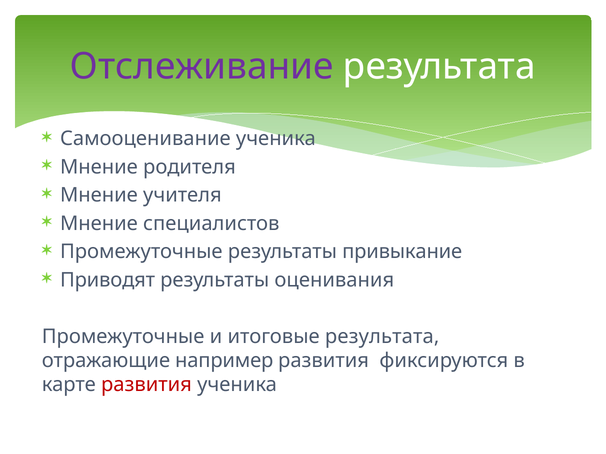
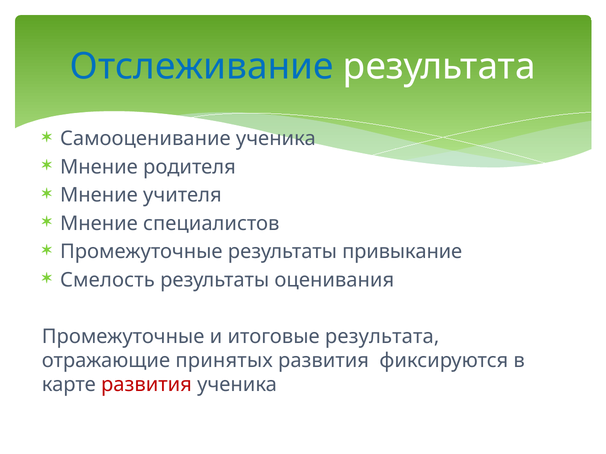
Отслеживание colour: purple -> blue (202, 67)
Приводят: Приводят -> Смелость (107, 280)
например: например -> принятых (224, 361)
